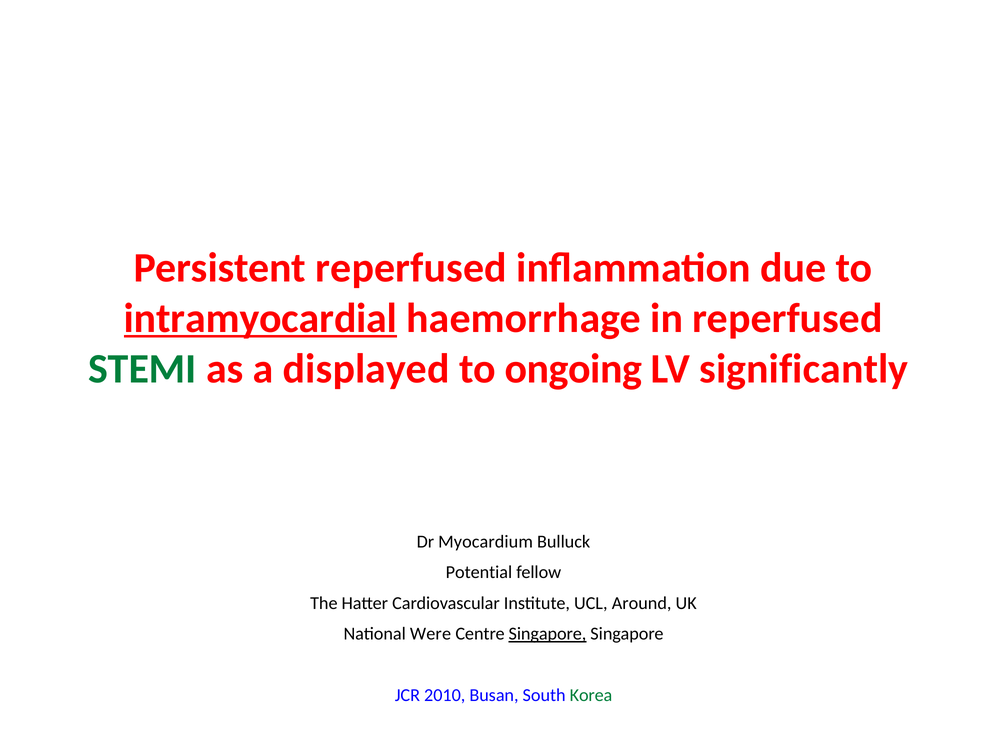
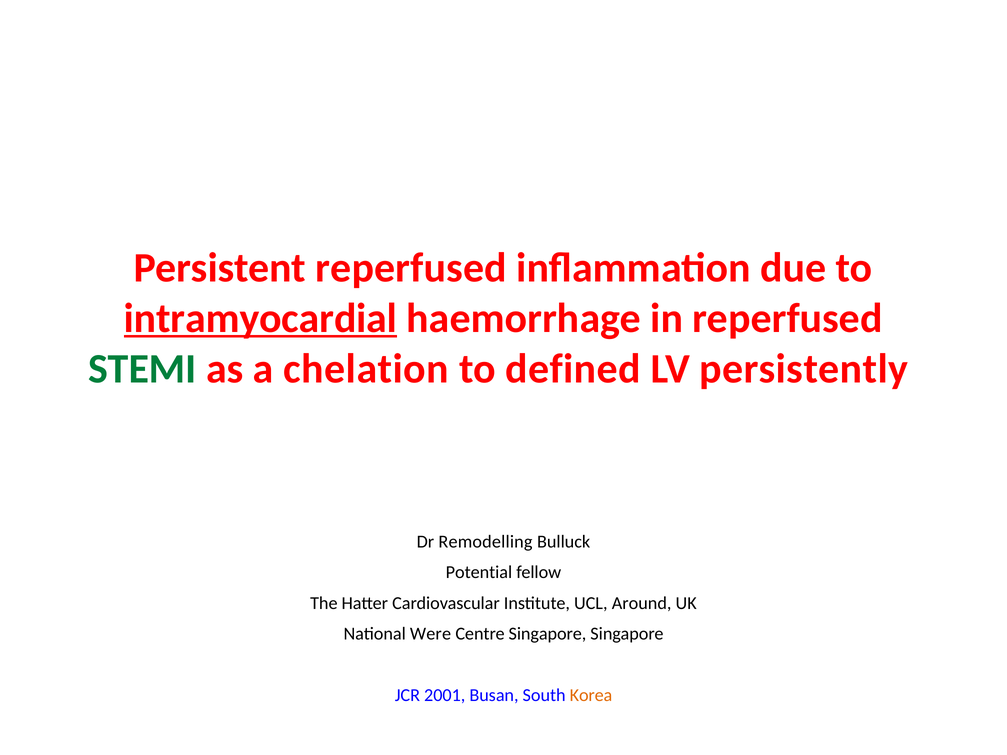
displayed: displayed -> chelation (366, 369)
ongoing: ongoing -> defined (573, 369)
significantly: significantly -> persistently (804, 369)
Myocardium: Myocardium -> Remodelling (486, 542)
Singapore underline: present -> none (547, 634)
2010: 2010 -> 2001 (445, 696)
Korea colour: green -> orange (591, 696)
